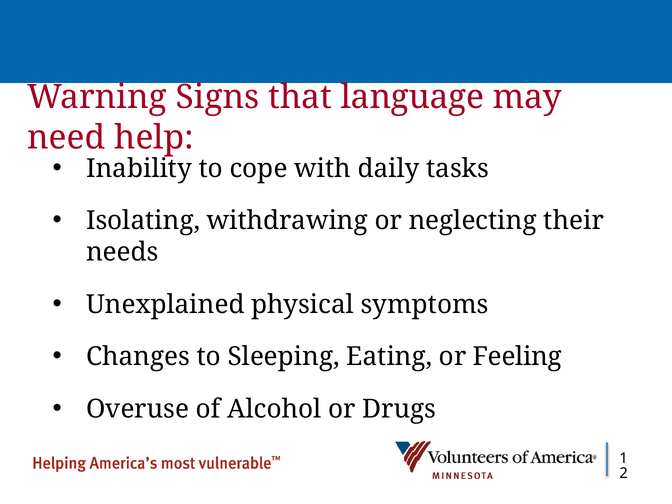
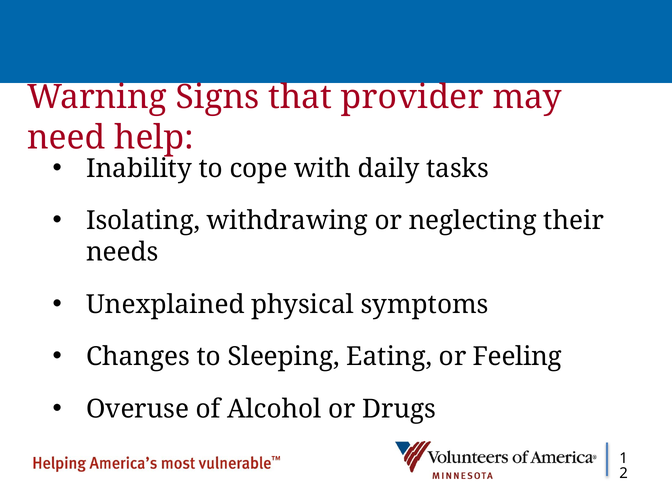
language: language -> provider (412, 97)
